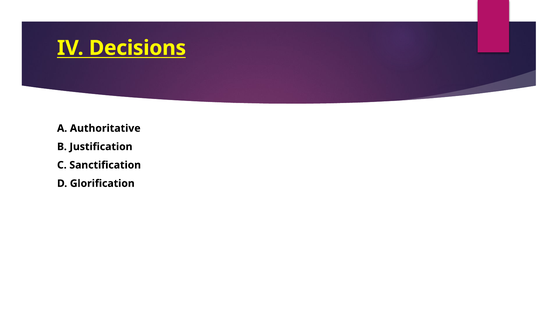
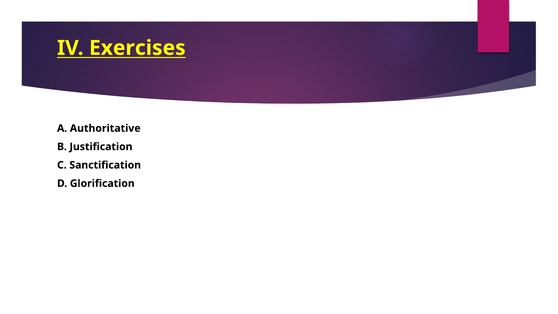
Decisions: Decisions -> Exercises (137, 48)
